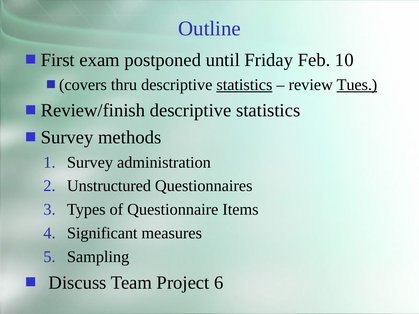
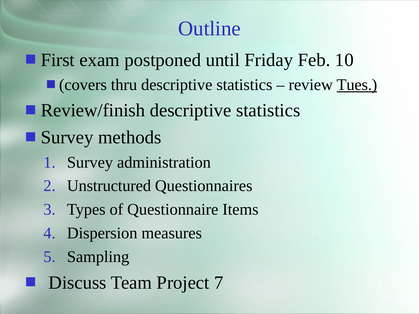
statistics underline: present -> none (244, 85)
Significant: Significant -> Dispersion (102, 233)
6: 6 -> 7 (219, 283)
